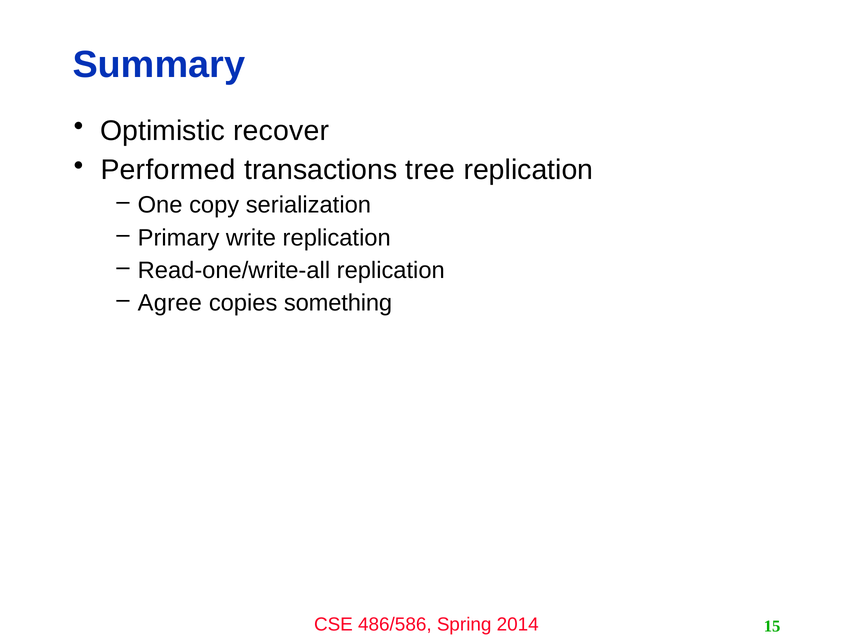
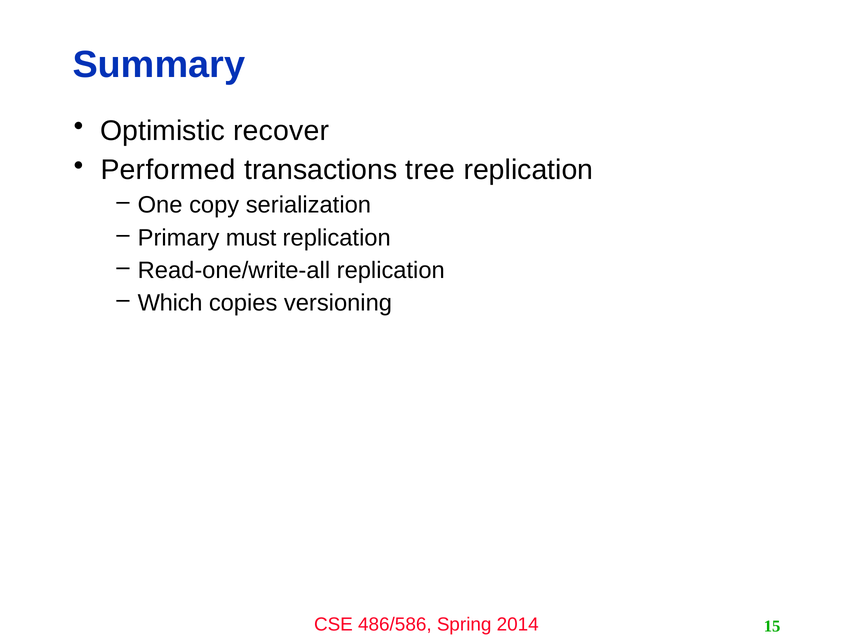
write: write -> must (251, 238)
Agree: Agree -> Which (170, 303)
something: something -> versioning (338, 303)
